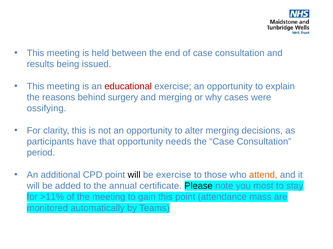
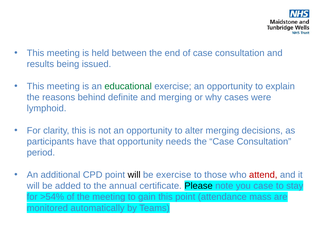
educational colour: red -> green (128, 87)
surgery: surgery -> definite (123, 98)
ossifying: ossifying -> lymphoid (47, 109)
attend colour: orange -> red (263, 175)
you most: most -> case (263, 186)
>11%: >11% -> >54% (52, 198)
